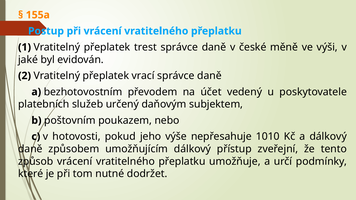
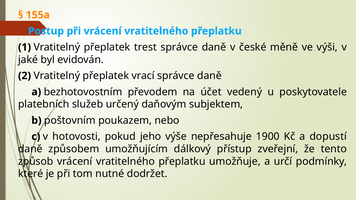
1010: 1010 -> 1900 (268, 137)
a dálkový: dálkový -> dopustí (328, 137)
